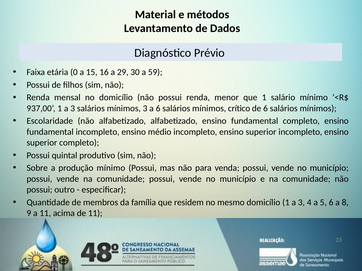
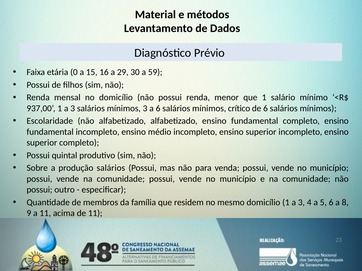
produção mínimo: mínimo -> salários (111, 168)
